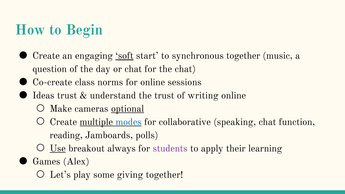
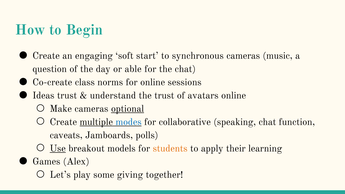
soft underline: present -> none (124, 56)
synchronous together: together -> cameras (243, 56)
or chat: chat -> able (133, 69)
writing: writing -> avatars (203, 95)
reading: reading -> caveats (66, 135)
always: always -> models (121, 148)
students colour: purple -> orange (170, 148)
